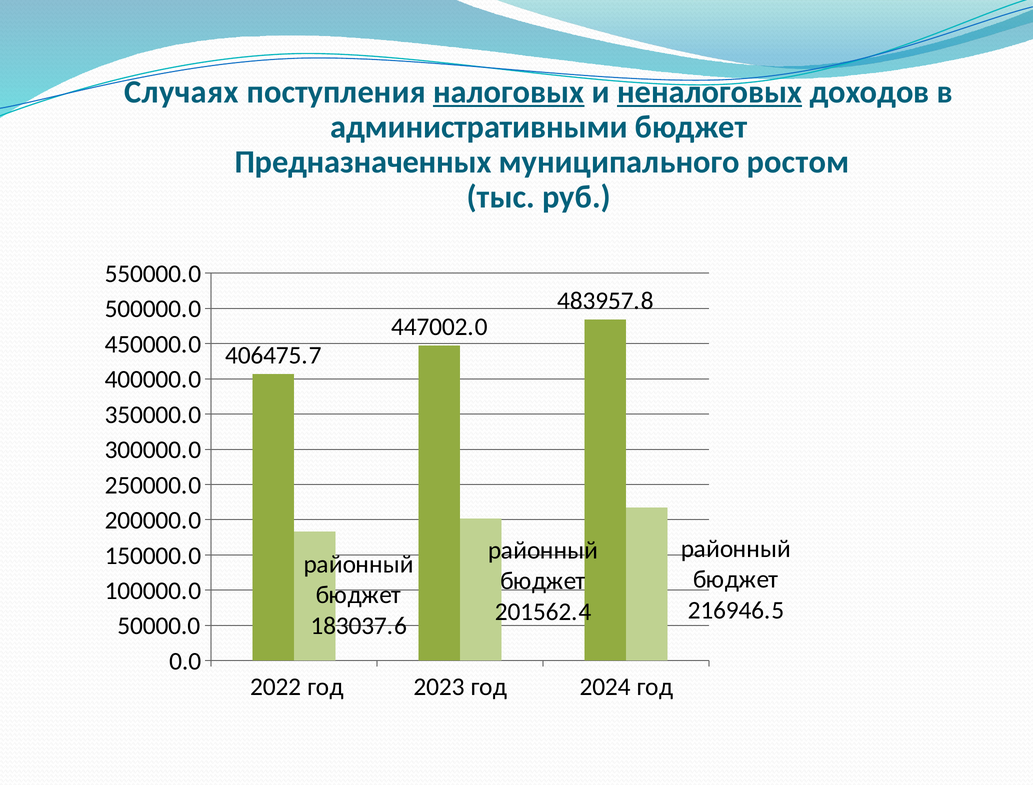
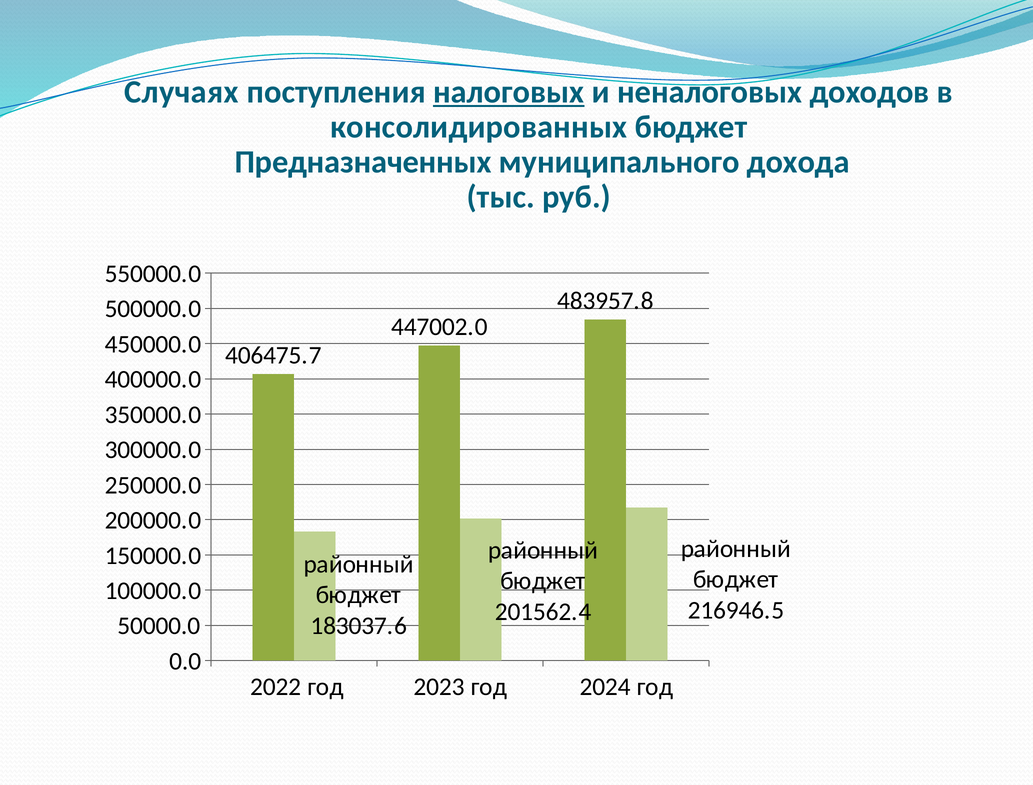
неналоговых underline: present -> none (710, 92)
административными: административными -> консолидированных (479, 127)
ростом: ростом -> дохода (798, 162)
